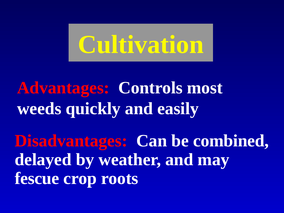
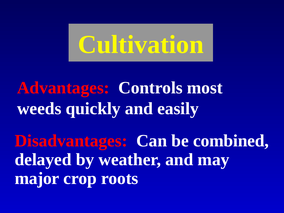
fescue: fescue -> major (37, 178)
